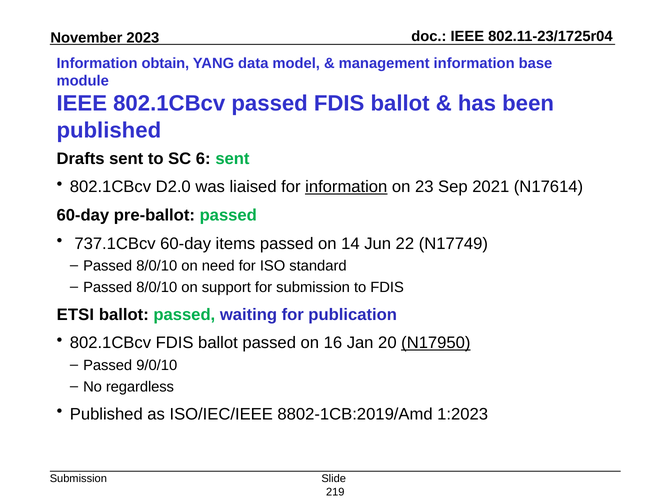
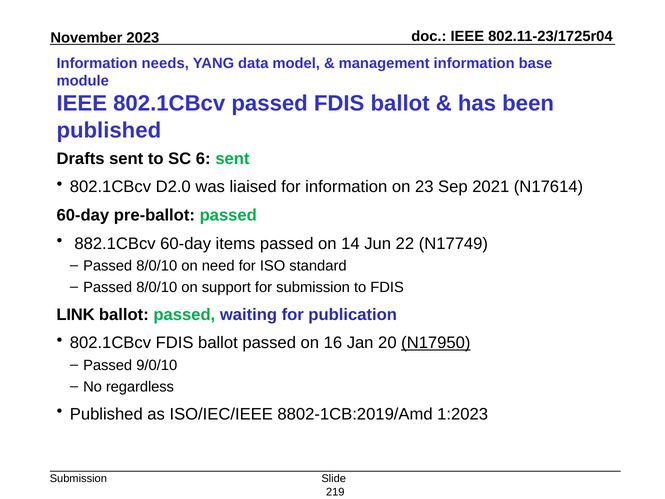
obtain: obtain -> needs (165, 63)
information underline: present -> none (346, 187)
737.1CBcv: 737.1CBcv -> 882.1CBcv (115, 243)
ETSI: ETSI -> LINK (76, 314)
